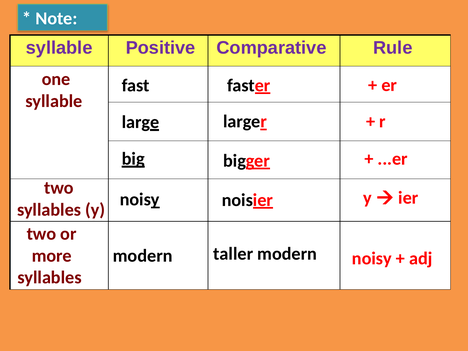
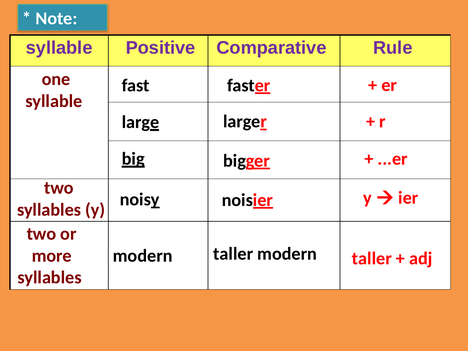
noisy: noisy -> taller (372, 258)
